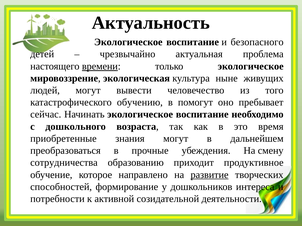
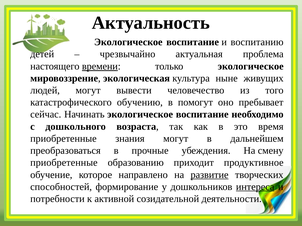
безопасного: безопасного -> воспитанию (257, 42)
сотрудничества: сотрудничества -> приобретенные (64, 163)
интереса underline: none -> present (255, 187)
